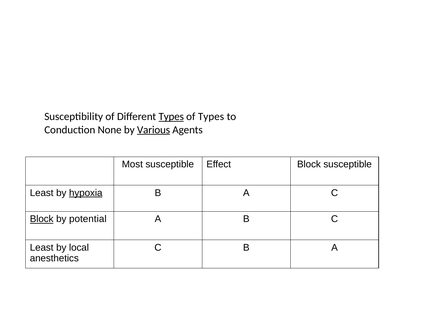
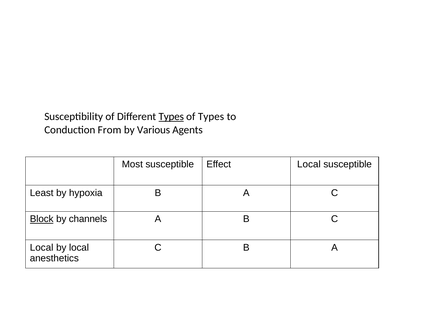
None: None -> From (110, 130)
Various underline: present -> none (154, 130)
Effect Block: Block -> Local (309, 164)
hypoxia underline: present -> none (86, 193)
potential: potential -> channels (88, 219)
Least: Least -> Local (42, 247)
